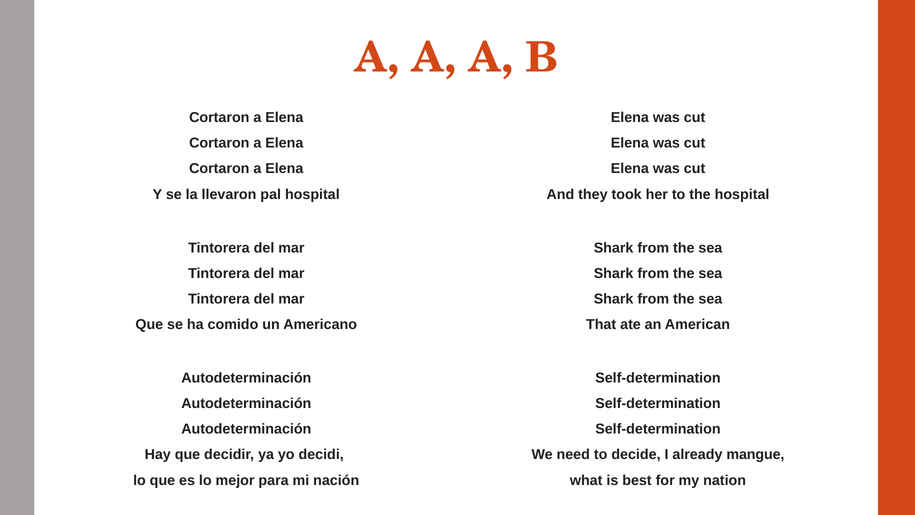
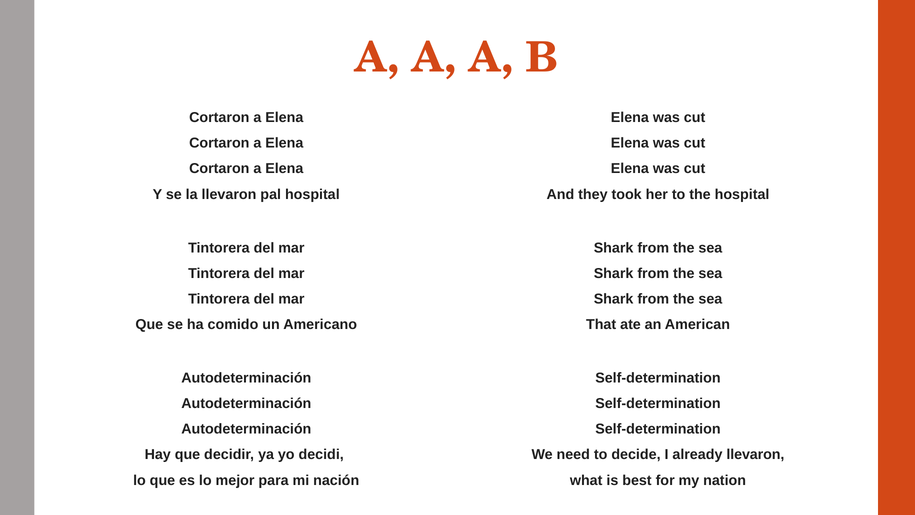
already mangue: mangue -> llevaron (755, 454)
